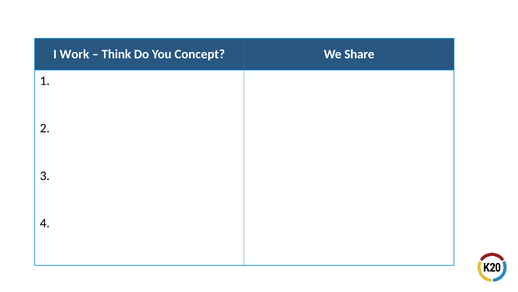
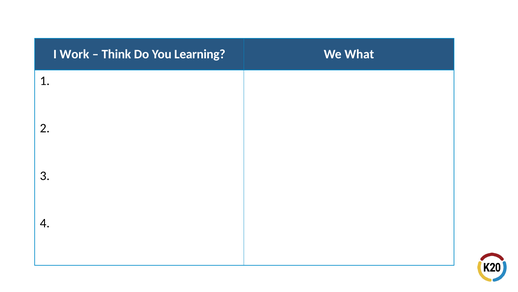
Concept: Concept -> Learning (200, 54)
Share: Share -> What (359, 54)
